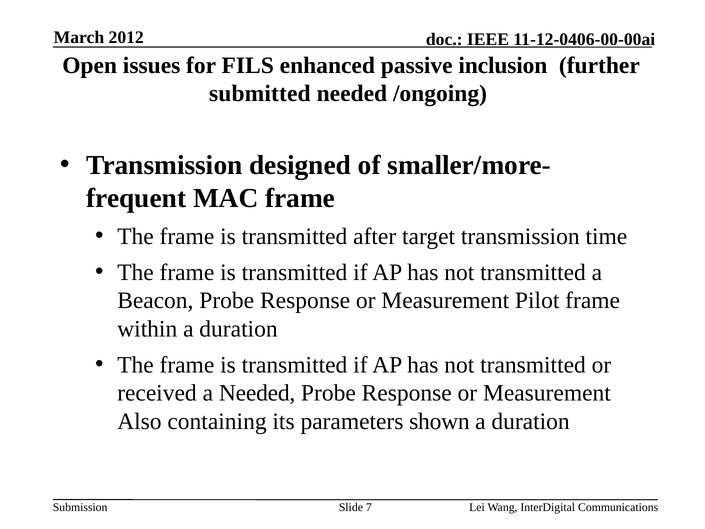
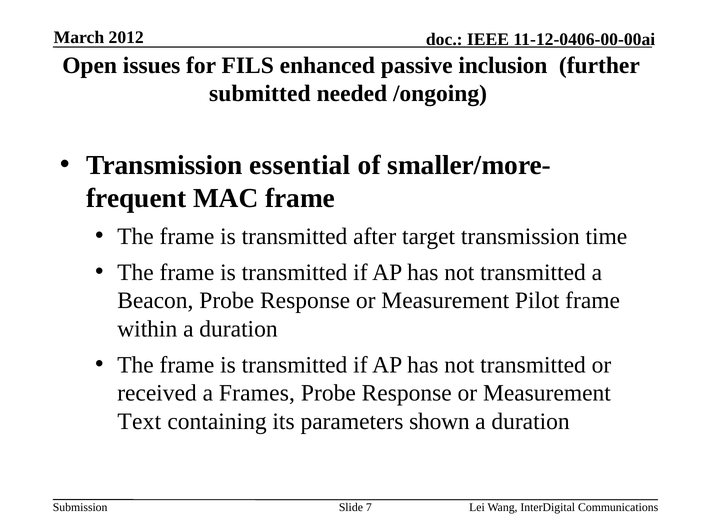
designed: designed -> essential (300, 165)
a Needed: Needed -> Frames (257, 393)
Also: Also -> Text (139, 421)
